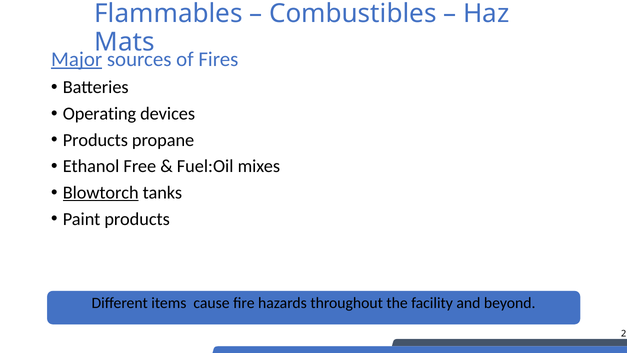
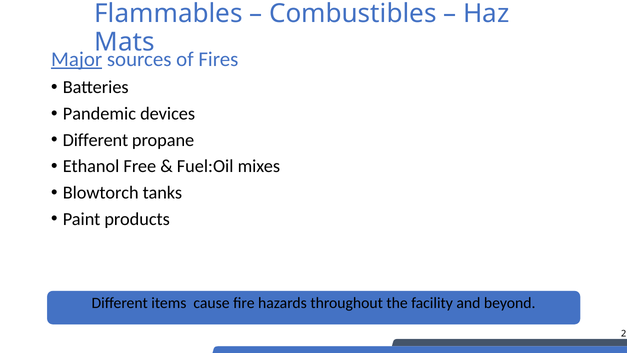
Operating: Operating -> Pandemic (99, 114)
Products: Products -> Different (95, 140)
Blowtorch underline: present -> none (101, 193)
